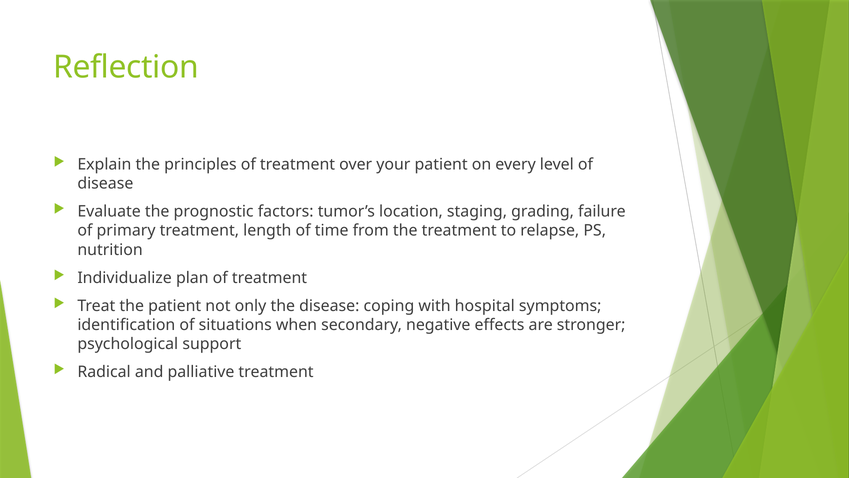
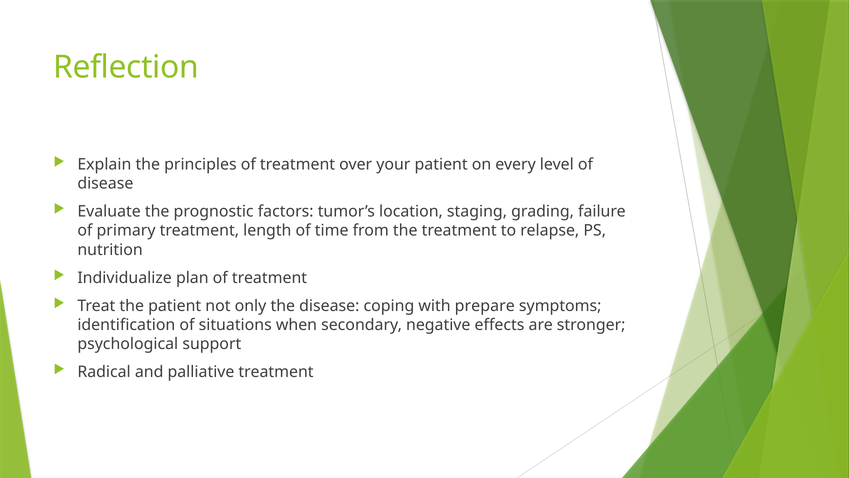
hospital: hospital -> prepare (485, 305)
